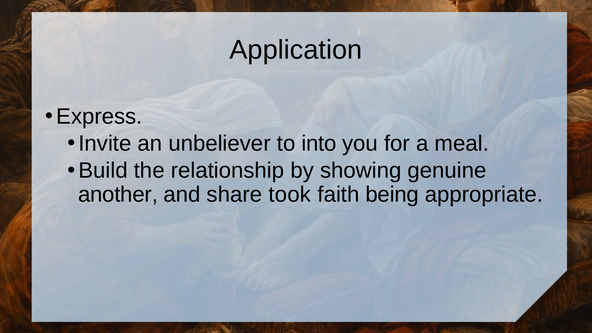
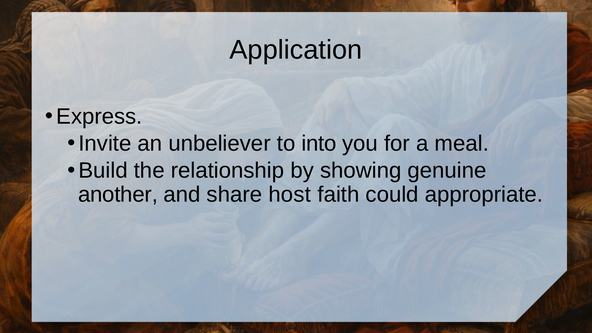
took: took -> host (290, 194)
being: being -> could (392, 194)
